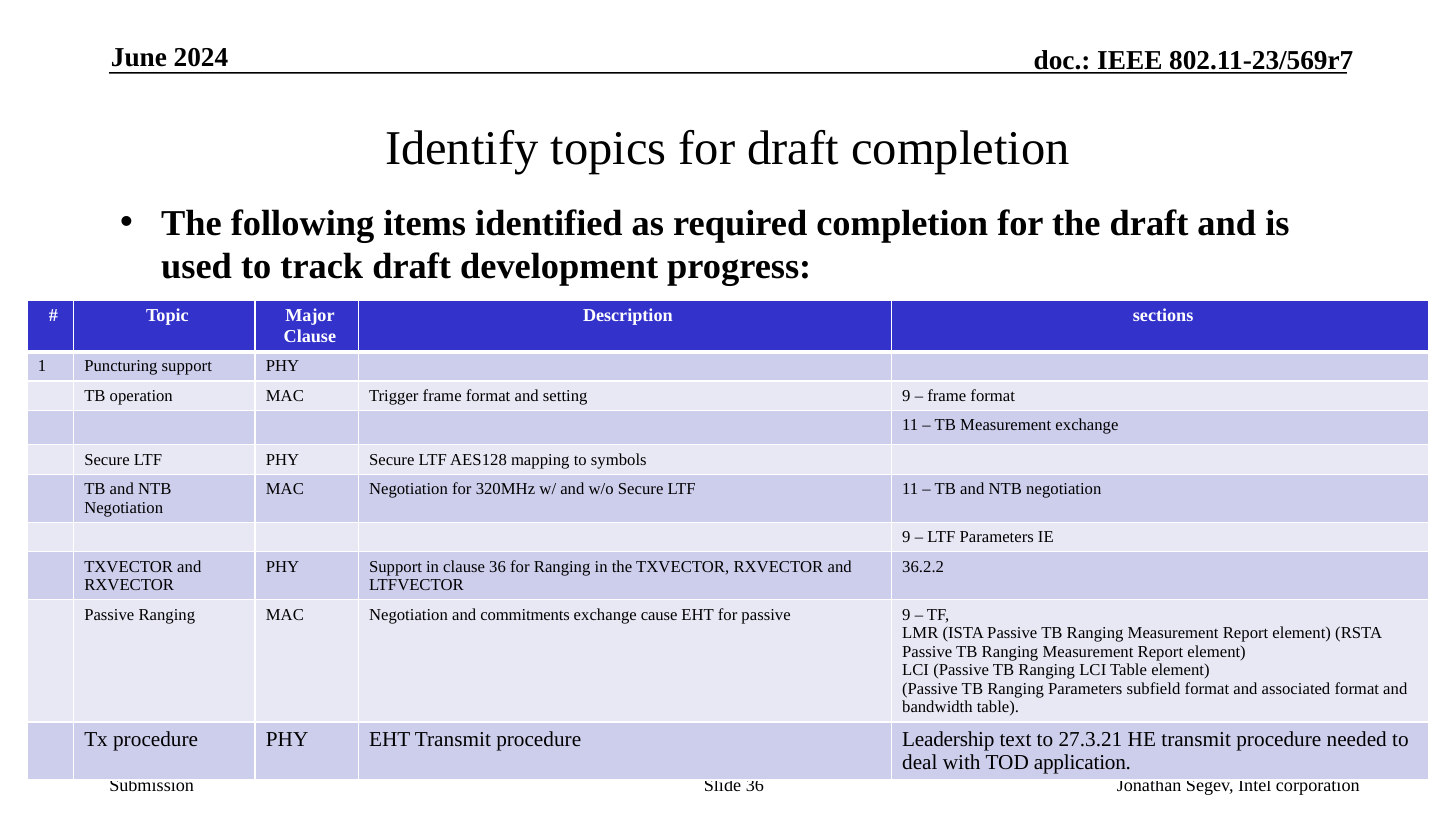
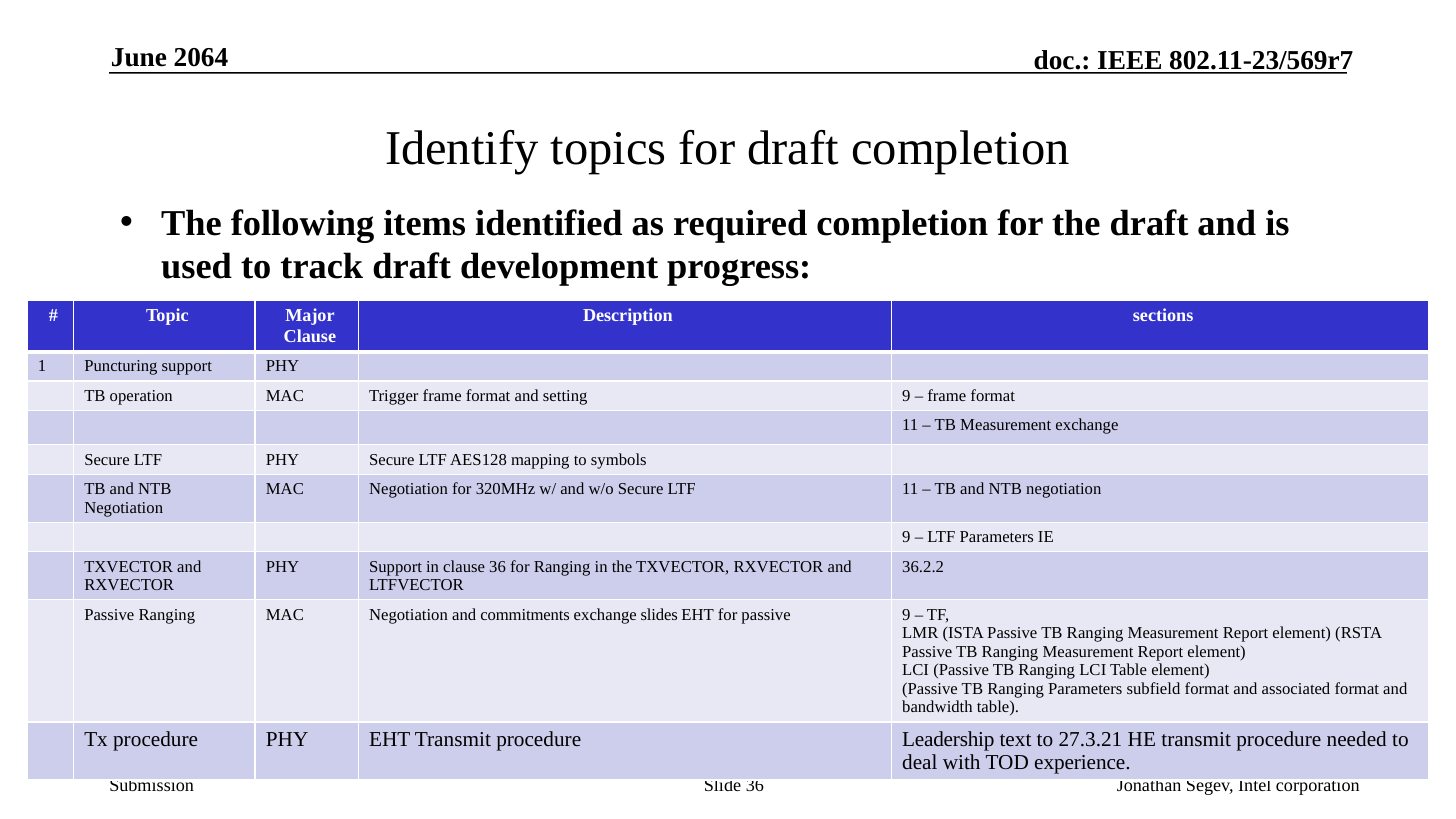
2024: 2024 -> 2064 (201, 58)
cause: cause -> slides (659, 615)
application: application -> experience (1082, 763)
